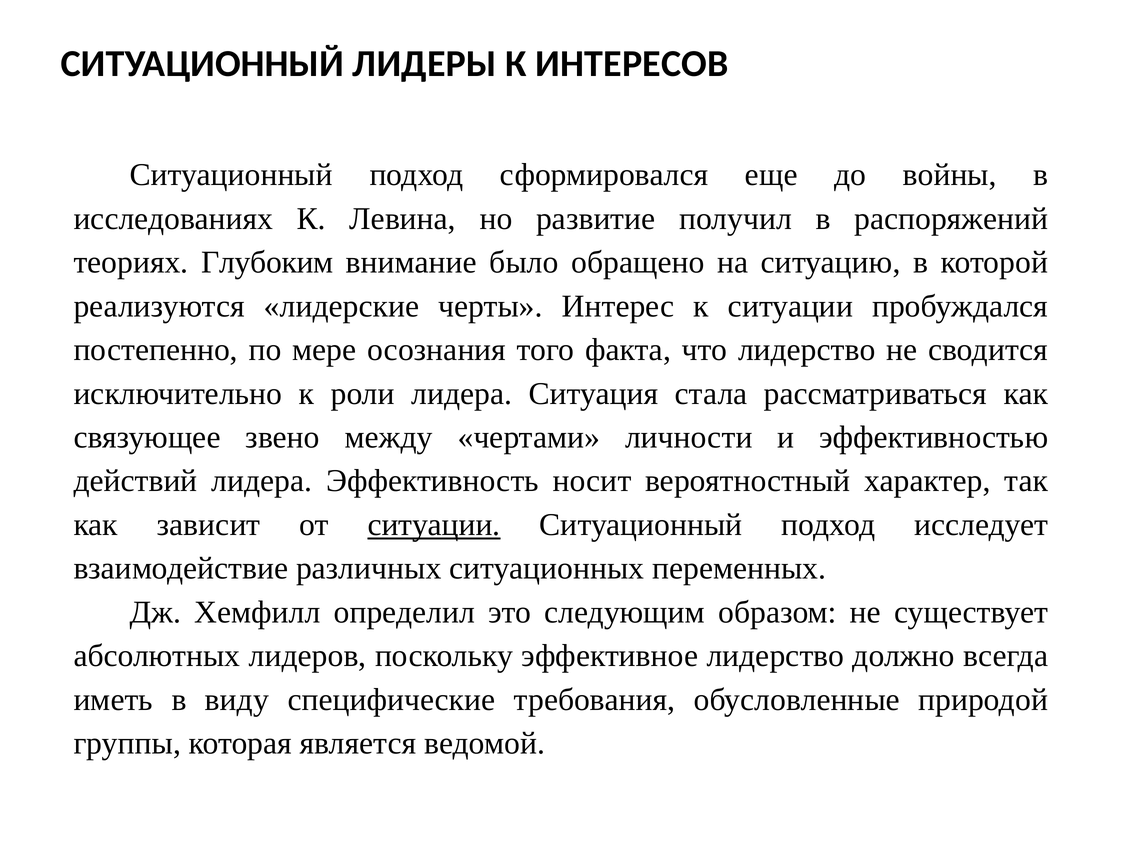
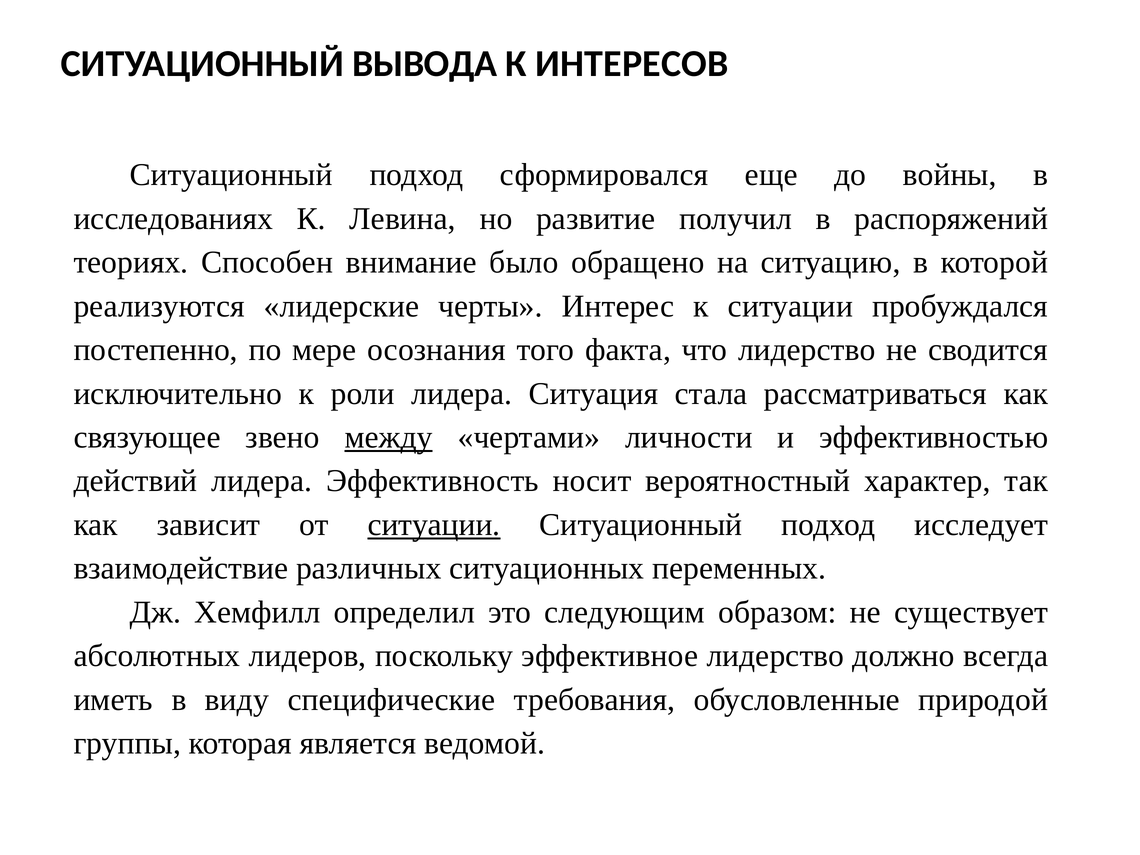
ЛИДЕРЫ: ЛИДЕРЫ -> ВЫВОДА (425, 64)
Глубоким: Глубоким -> Способен (267, 262)
между underline: none -> present (389, 437)
